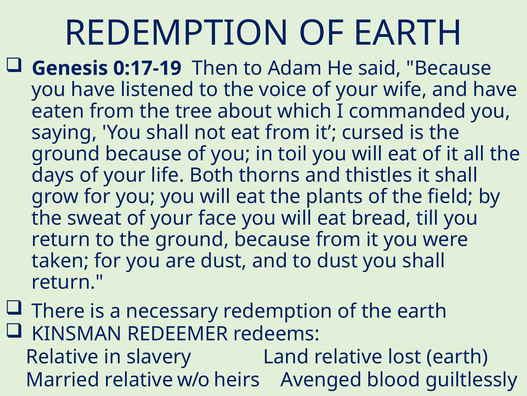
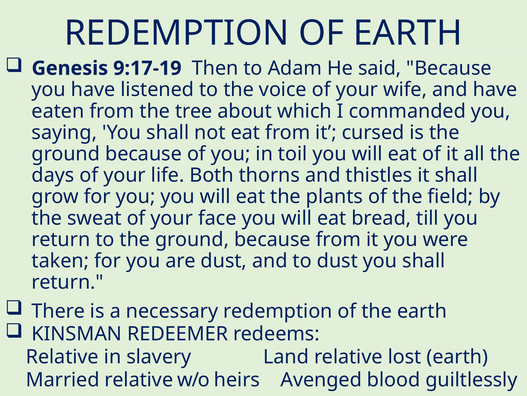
0:17-19: 0:17-19 -> 9:17-19 (147, 68)
